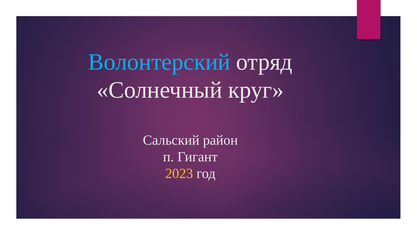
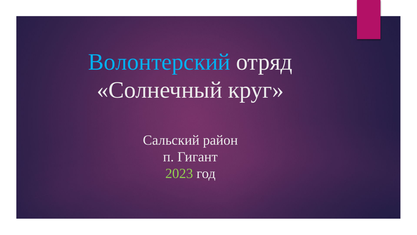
2023 colour: yellow -> light green (179, 173)
